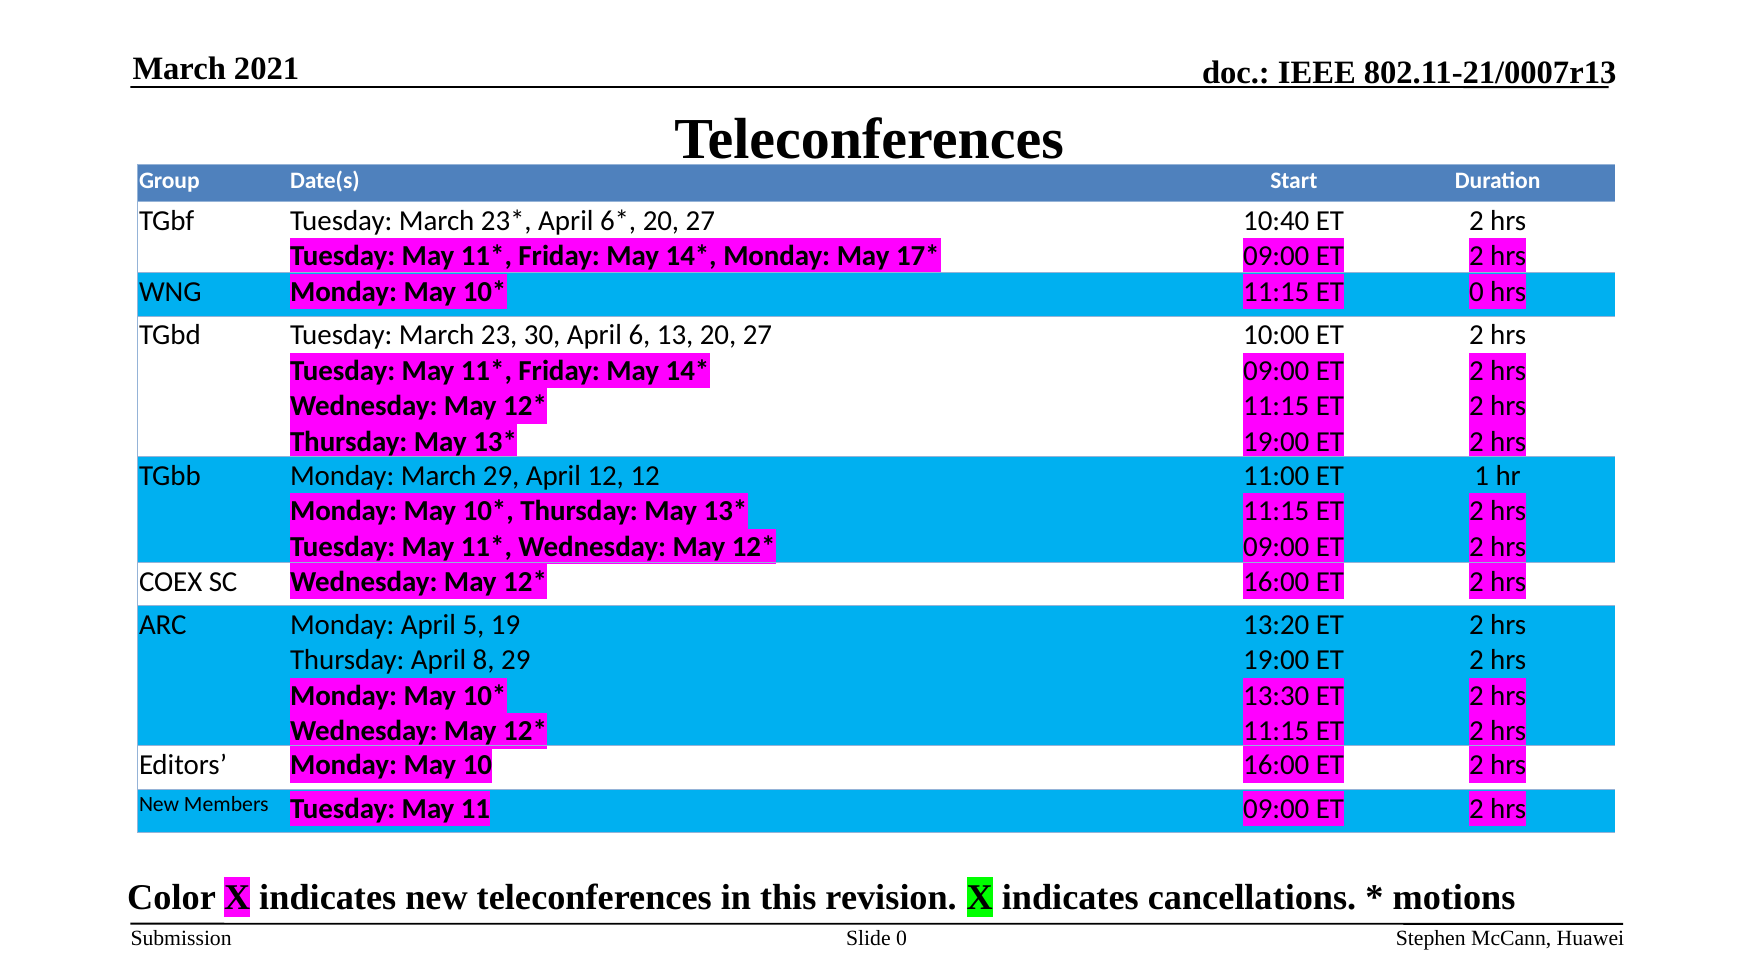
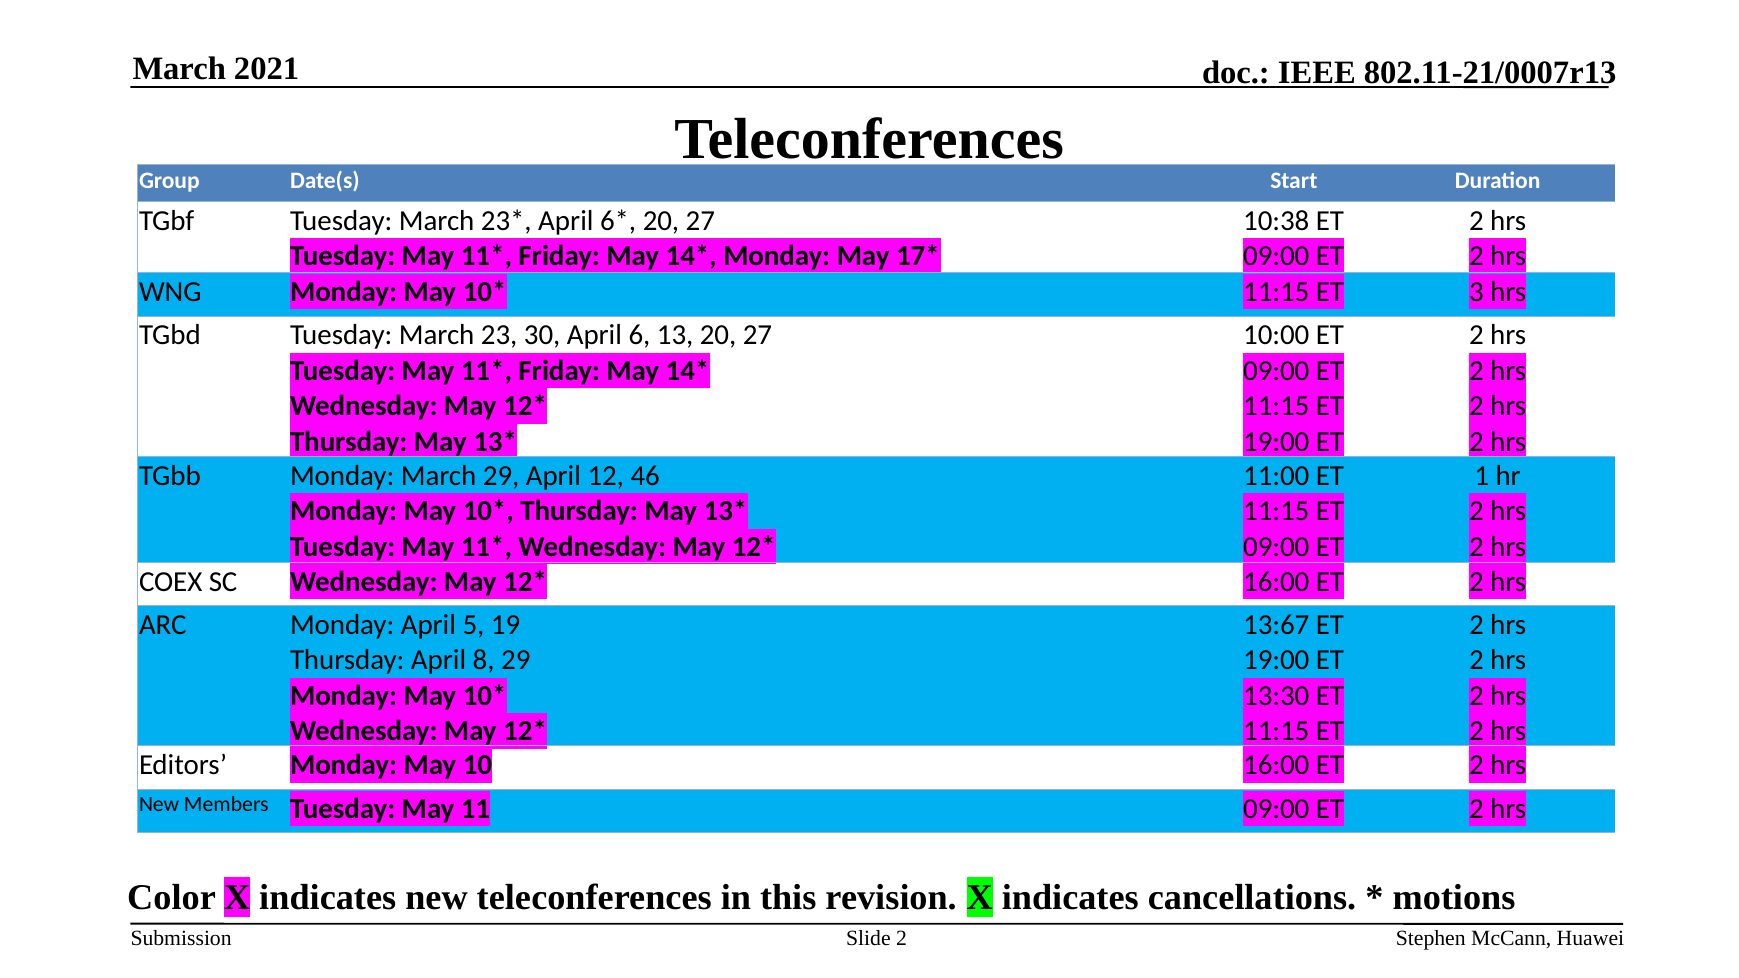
10:40: 10:40 -> 10:38 (1276, 221)
ET 0: 0 -> 3 (1476, 292)
12 12: 12 -> 46 (645, 476)
13:20: 13:20 -> 13:67 (1276, 625)
Slide 0: 0 -> 2 (902, 938)
